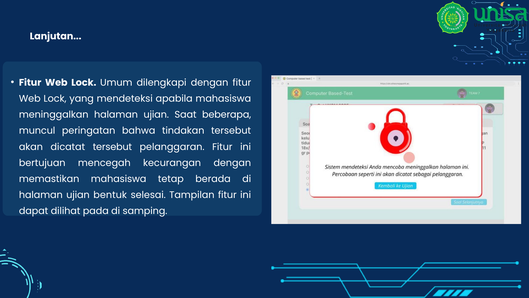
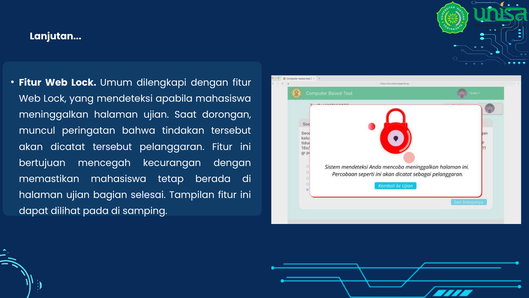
beberapa: beberapa -> dorongan (227, 115)
bentuk: bentuk -> bagian (110, 195)
